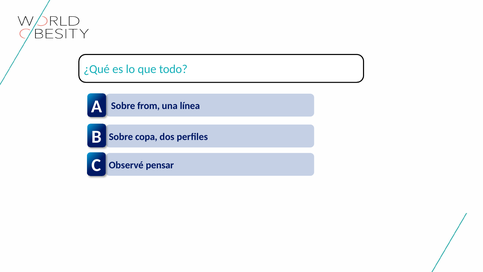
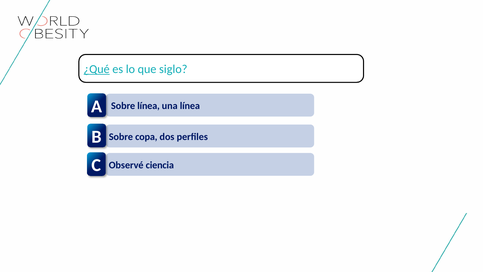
¿Qué underline: none -> present (97, 69)
todo: todo -> siglo (173, 69)
from: from -> línea (149, 106)
pensar: pensar -> ciencia (160, 165)
